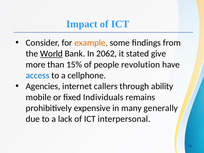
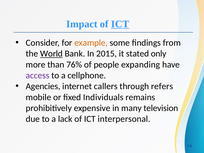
ICT underline: none -> present (120, 24)
2062: 2062 -> 2015 (107, 54)
give: give -> only (159, 54)
15%: 15% -> 76% (74, 65)
revolution: revolution -> expanding (141, 65)
access colour: blue -> purple (38, 75)
ability: ability -> refers (162, 86)
generally: generally -> television (161, 108)
